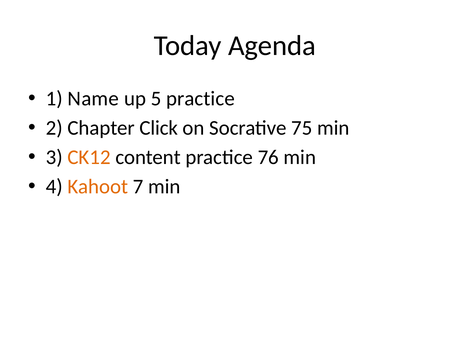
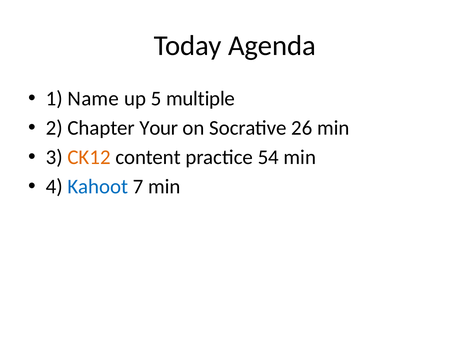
5 practice: practice -> multiple (201, 99)
Click: Click -> Your (159, 128)
75: 75 -> 26 (302, 128)
76: 76 -> 54 (268, 157)
Kahoot colour: orange -> blue (98, 186)
